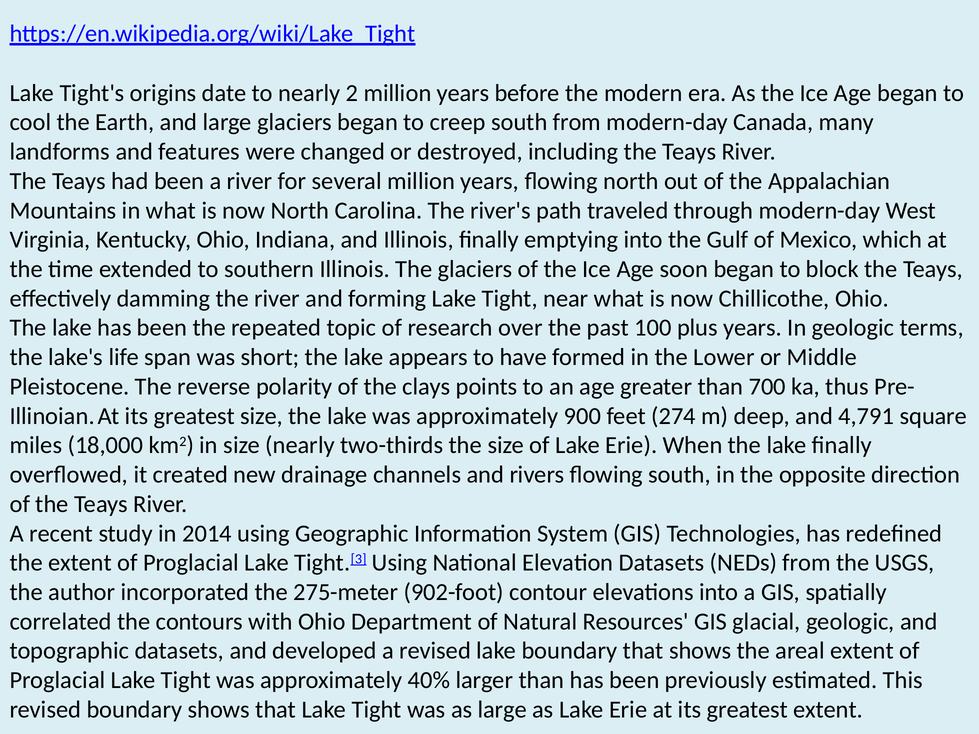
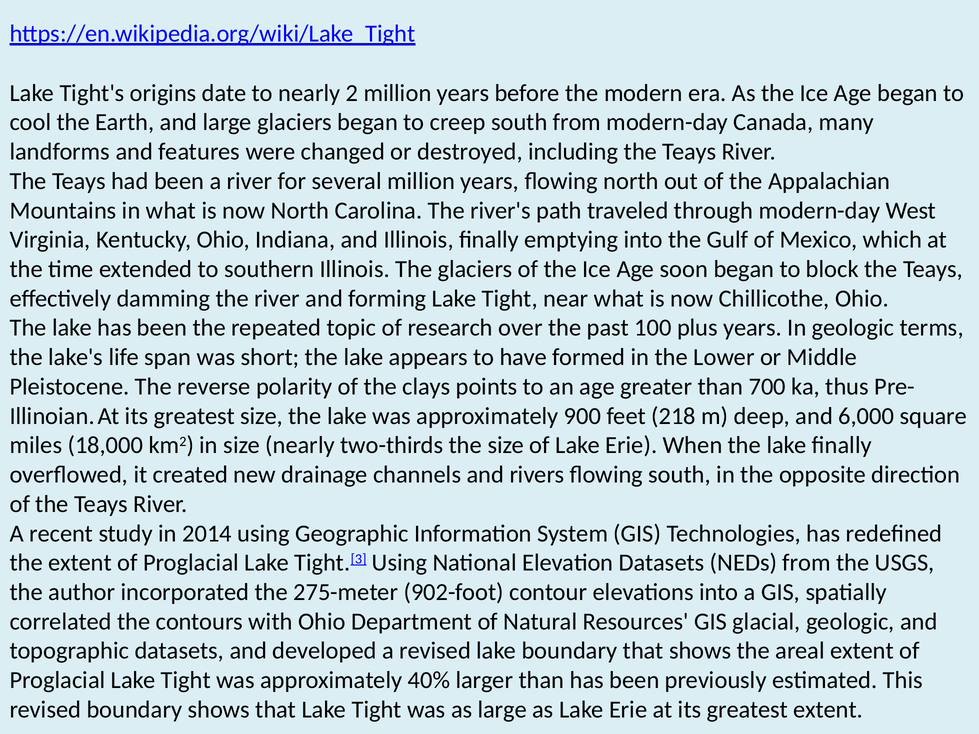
274: 274 -> 218 (674, 416)
4,791: 4,791 -> 6,000 (866, 416)
